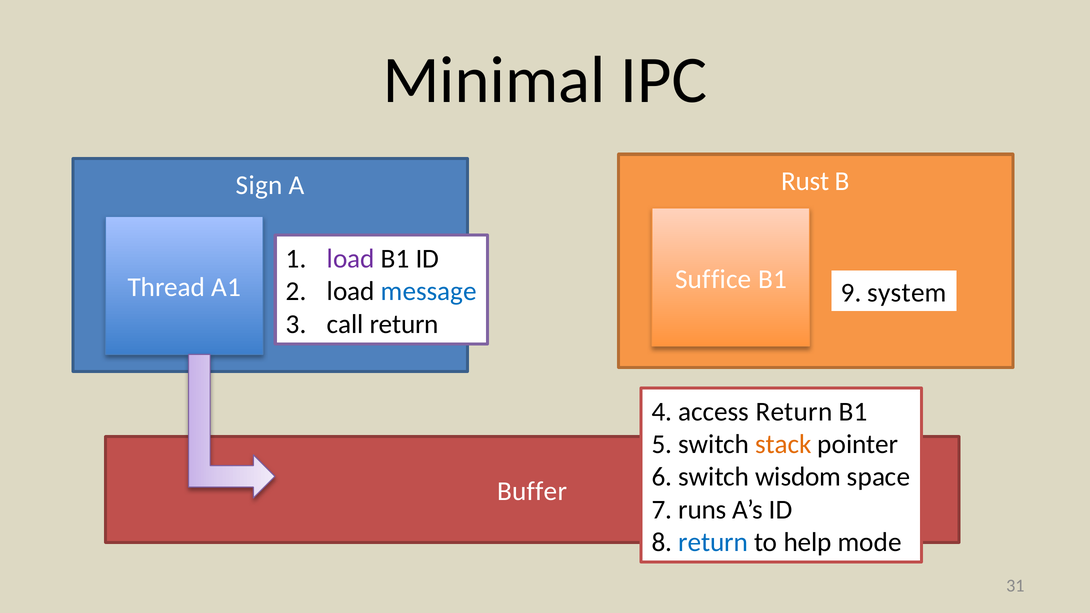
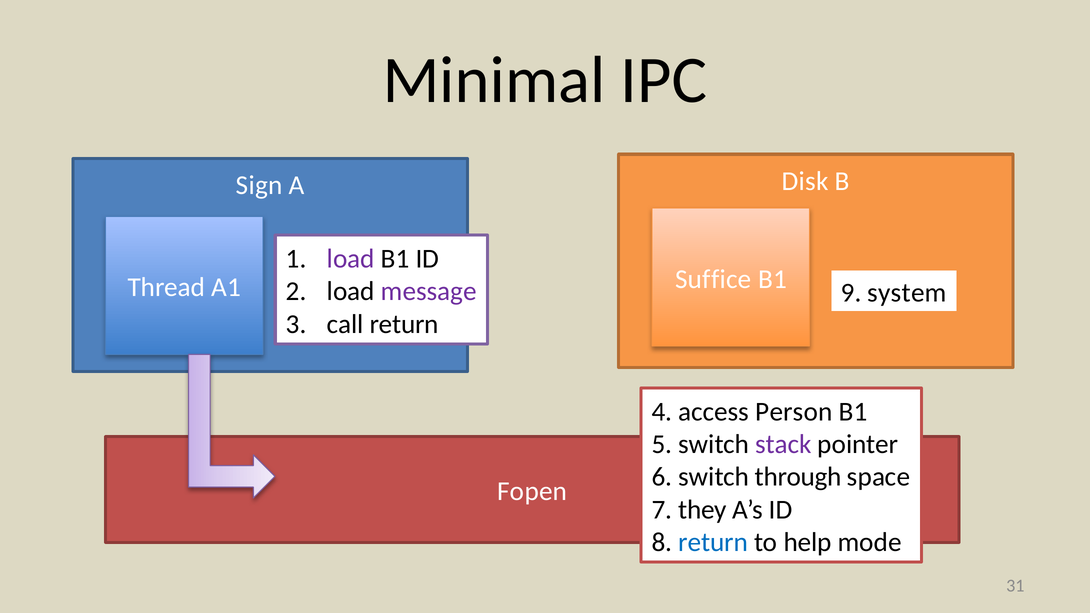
Rust: Rust -> Disk (805, 181)
message colour: blue -> purple (429, 292)
access Return: Return -> Person (794, 412)
stack colour: orange -> purple (783, 444)
wisdom: wisdom -> through (798, 477)
Buffer: Buffer -> Fopen (532, 492)
runs: runs -> they (702, 510)
